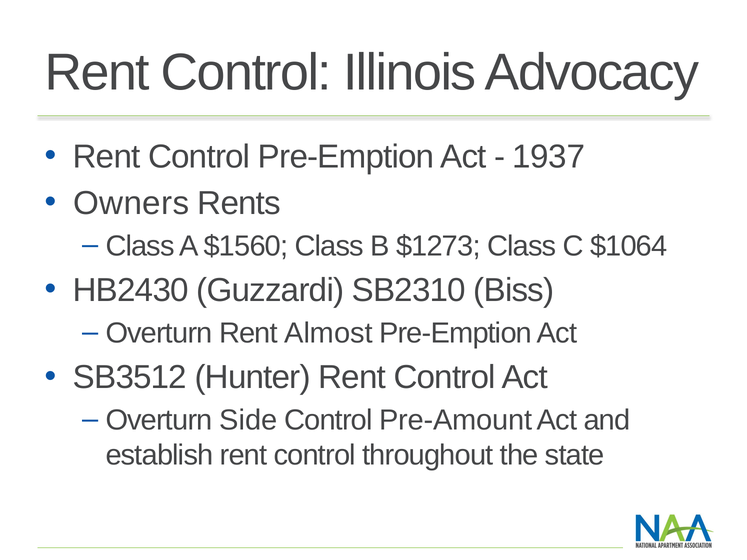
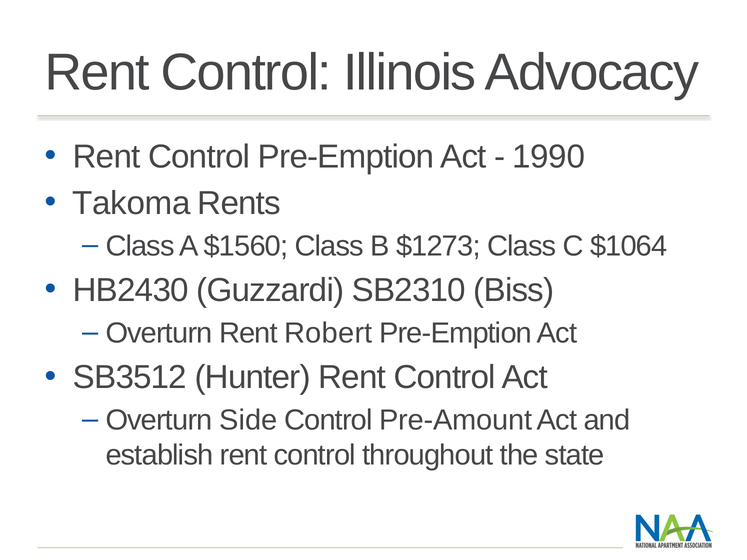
1937: 1937 -> 1990 (549, 157)
Owners: Owners -> Takoma (132, 203)
Almost: Almost -> Robert (328, 333)
